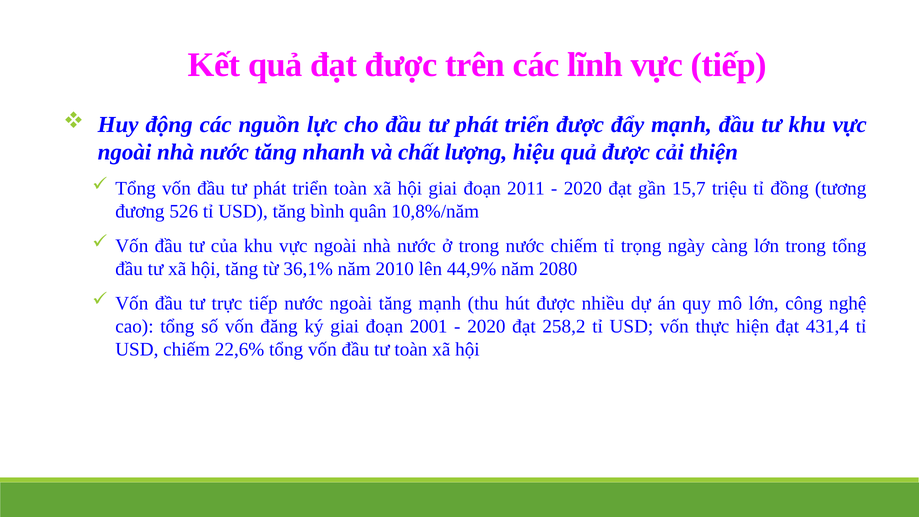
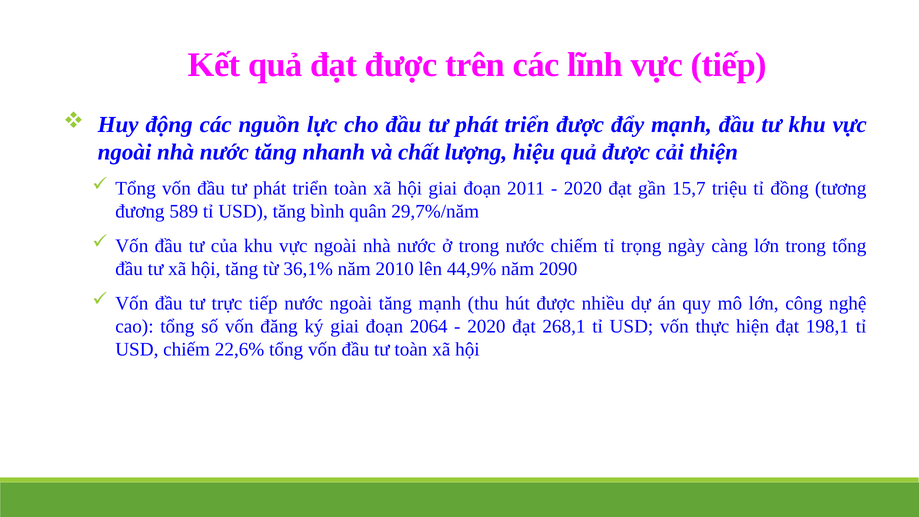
526: 526 -> 589 (184, 211)
10,8%/năm: 10,8%/năm -> 29,7%/năm (435, 211)
2080: 2080 -> 2090 (558, 269)
2001: 2001 -> 2064 (429, 326)
258,2: 258,2 -> 268,1 (564, 326)
431,4: 431,4 -> 198,1 (827, 326)
